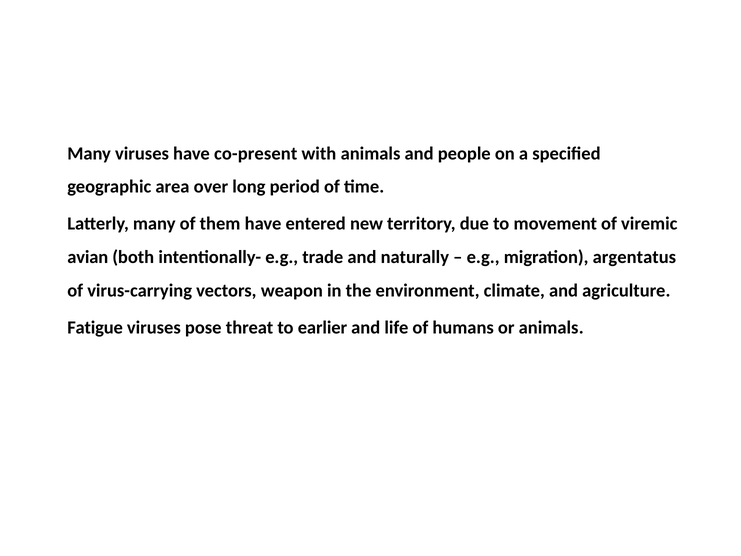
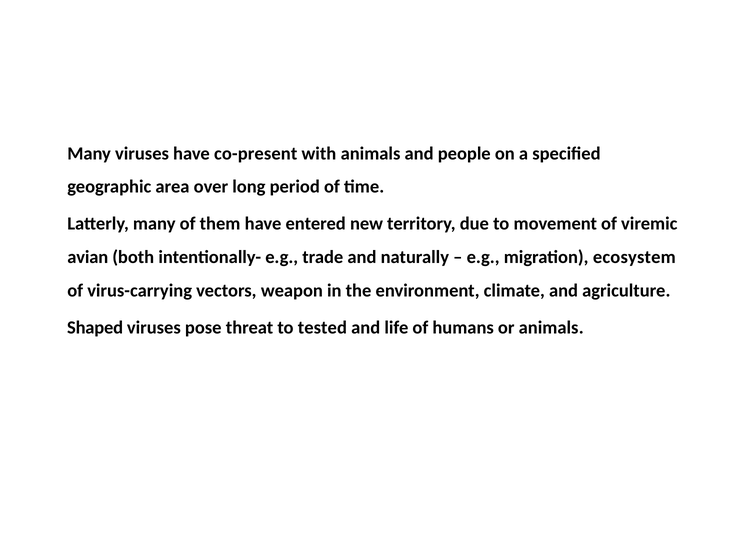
argentatus: argentatus -> ecosystem (634, 257)
Fatigue: Fatigue -> Shaped (95, 328)
earlier: earlier -> tested (322, 328)
